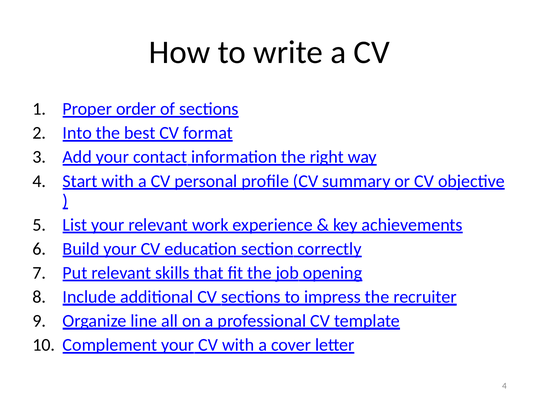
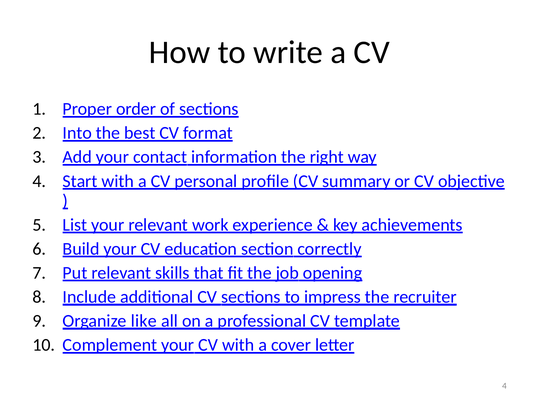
line: line -> like (144, 321)
